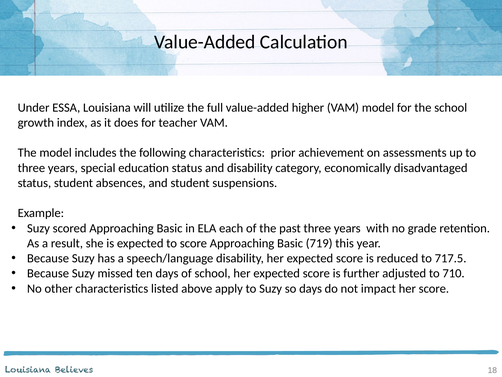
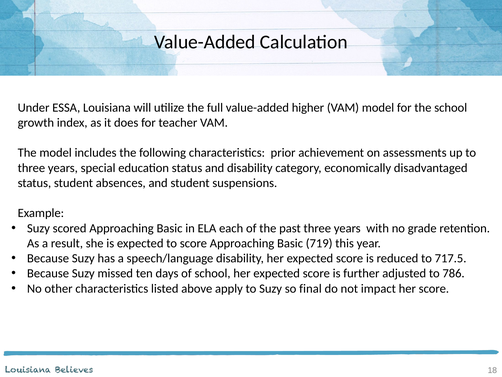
710: 710 -> 786 (454, 273)
so days: days -> final (310, 288)
